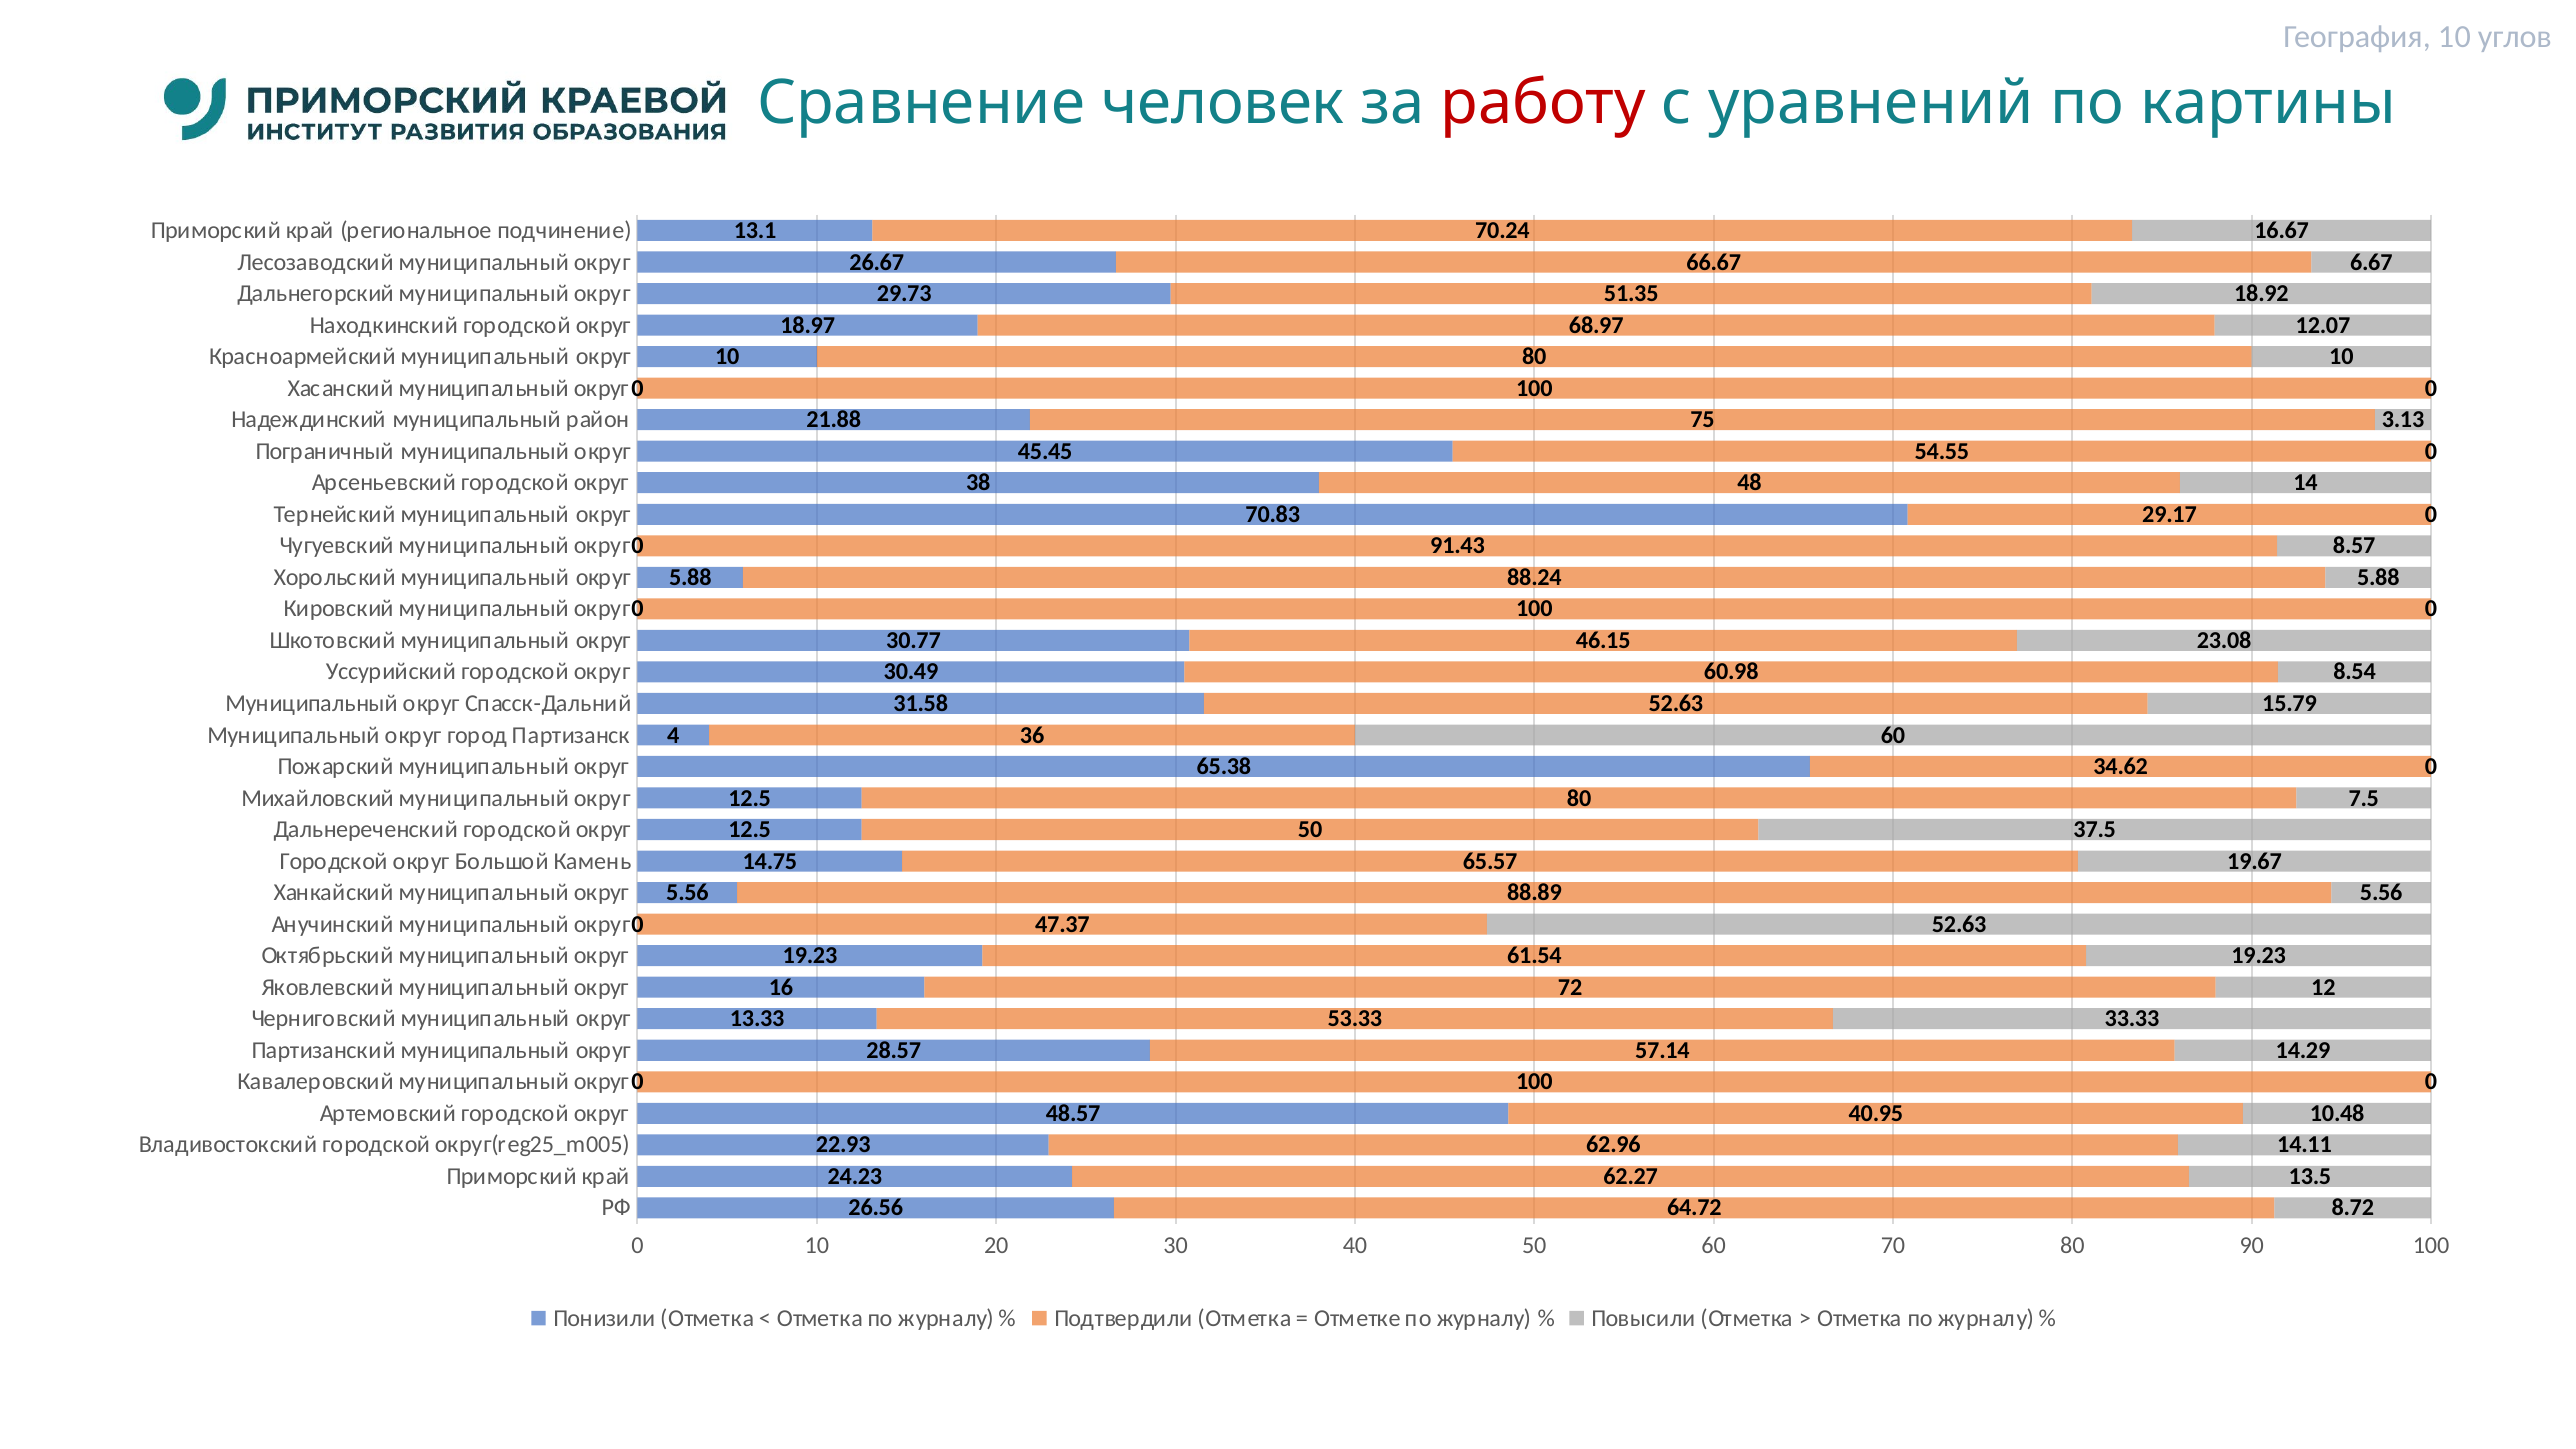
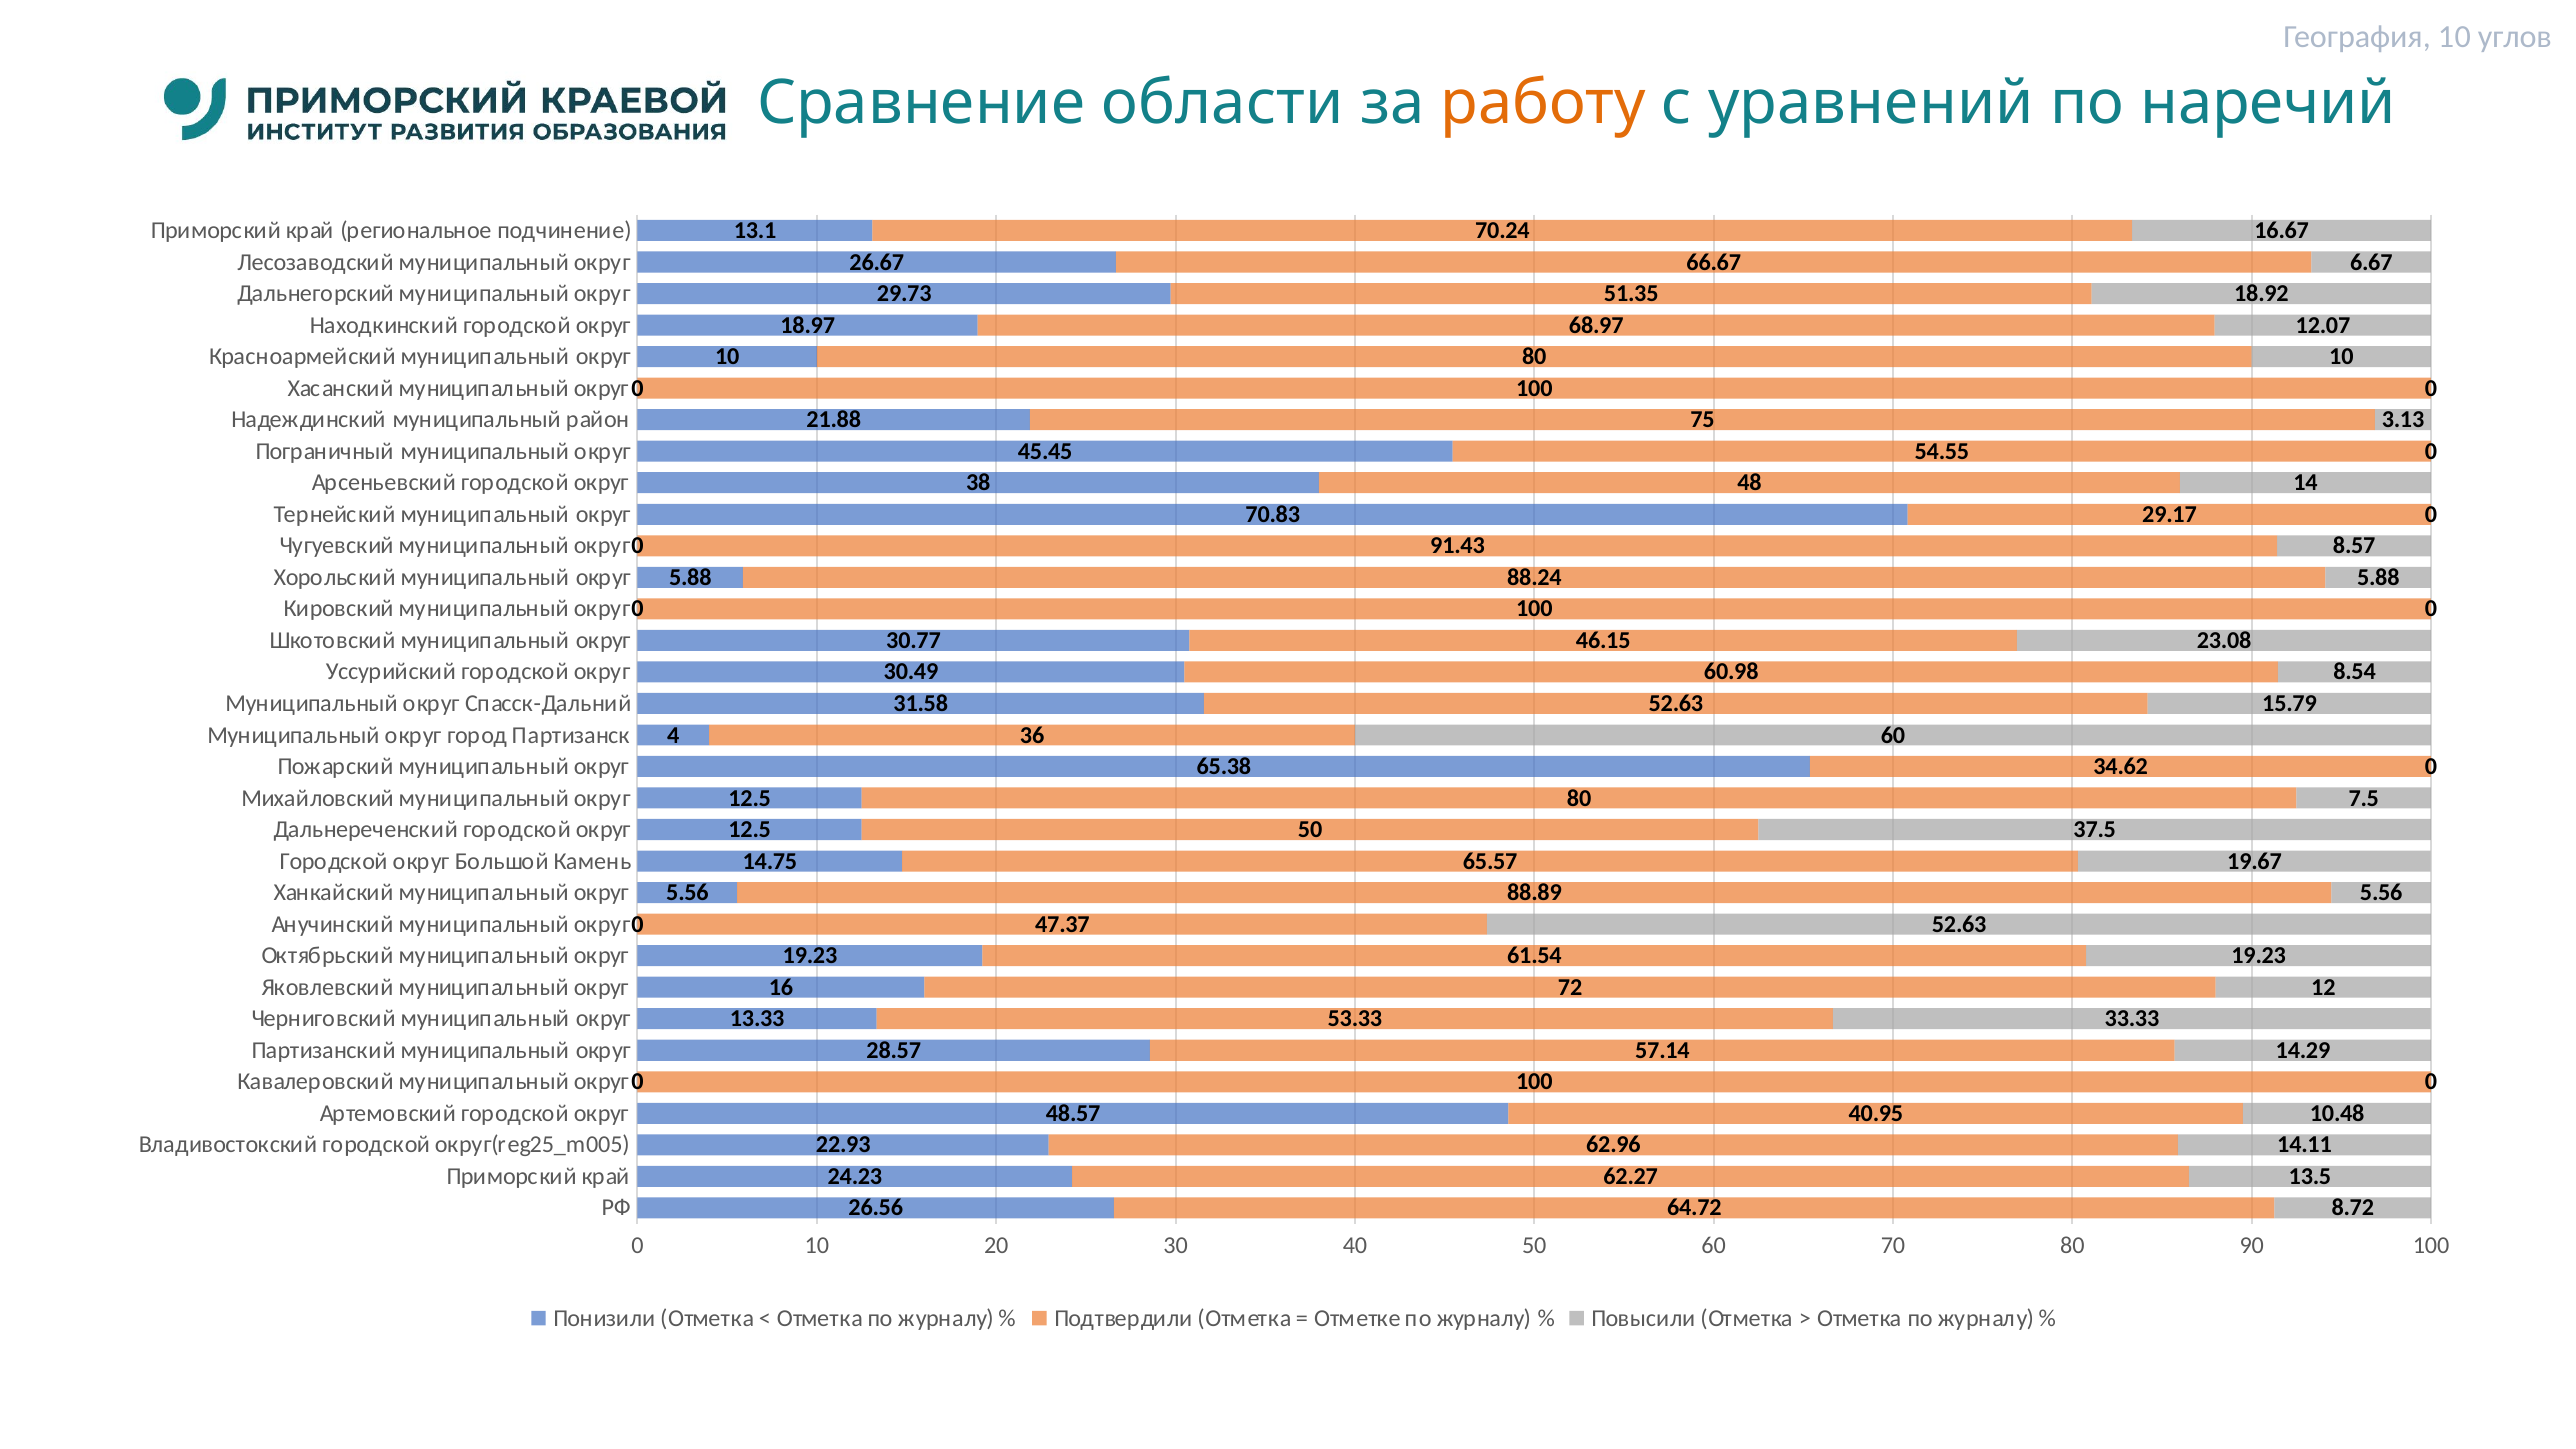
человек: человек -> области (1223, 104)
работу colour: red -> orange (1543, 104)
картины: картины -> наречий (2268, 104)
